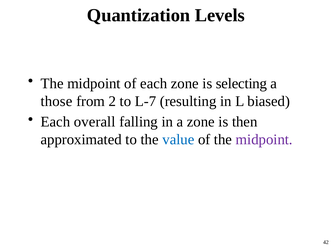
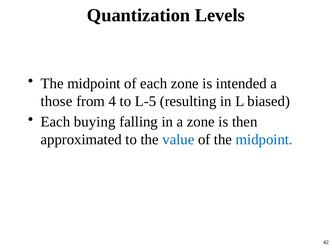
selecting: selecting -> intended (241, 83)
2: 2 -> 4 (112, 101)
L-7: L-7 -> L-5 (146, 101)
overall: overall -> buying (95, 122)
midpoint colour: purple -> blue (264, 140)
